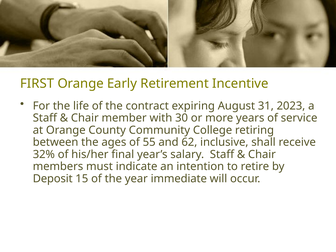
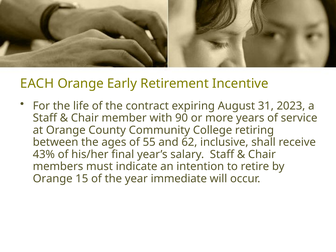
FIRST: FIRST -> EACH (37, 83)
30: 30 -> 90 (182, 118)
32%: 32% -> 43% (44, 154)
Deposit: Deposit -> Orange (53, 179)
